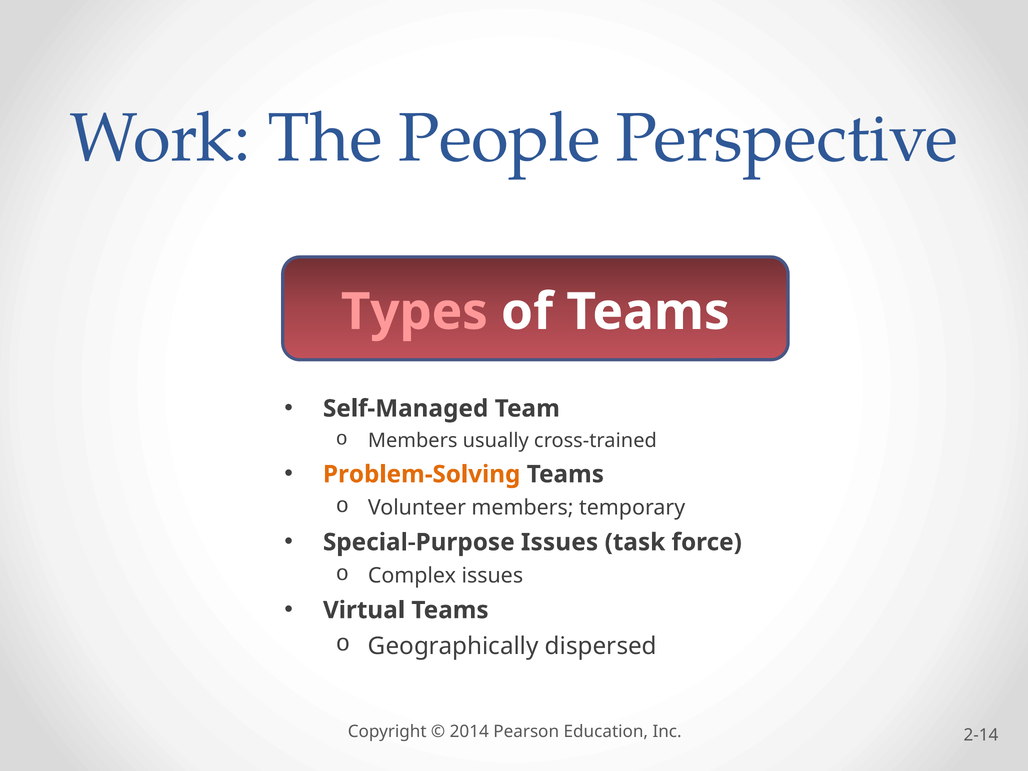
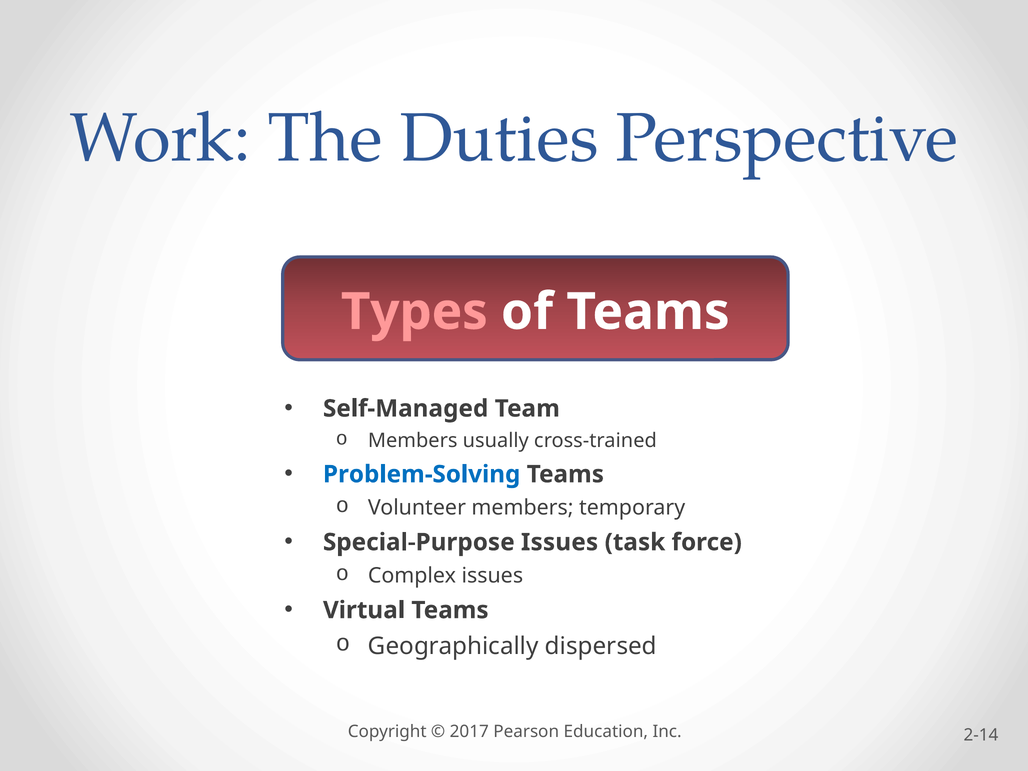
People: People -> Duties (499, 138)
Problem-Solving colour: orange -> blue (422, 474)
2014: 2014 -> 2017 (469, 732)
